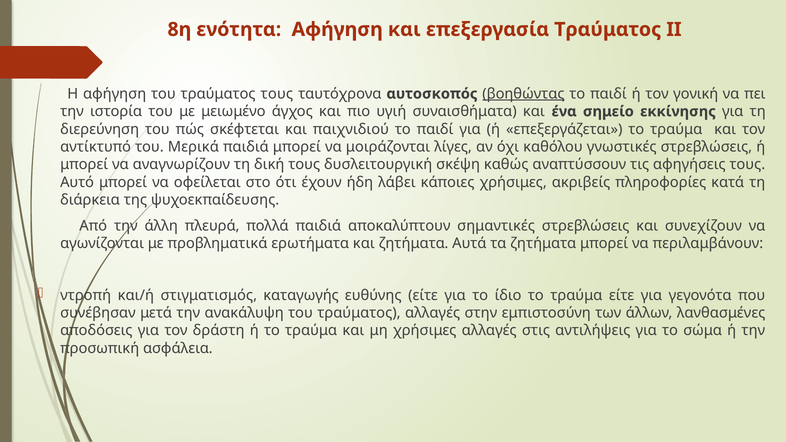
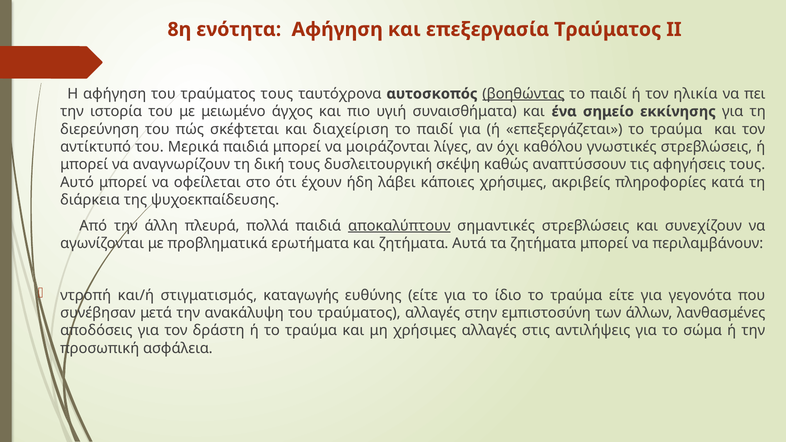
γονική: γονική -> ηλικία (696, 94)
παιχνιδιού: παιχνιδιού -> διαχείριση (351, 129)
αποκαλύπτουν underline: none -> present (399, 226)
